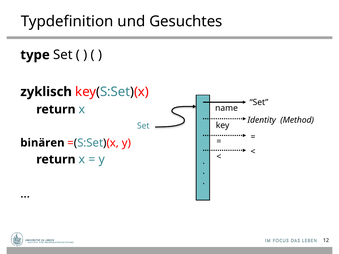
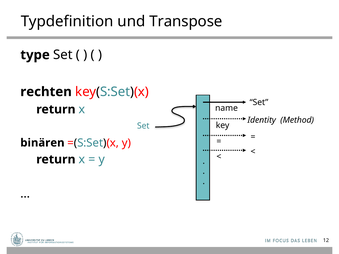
Gesuchtes: Gesuchtes -> Transpose (186, 21)
zyklisch: zyklisch -> rechten (46, 92)
